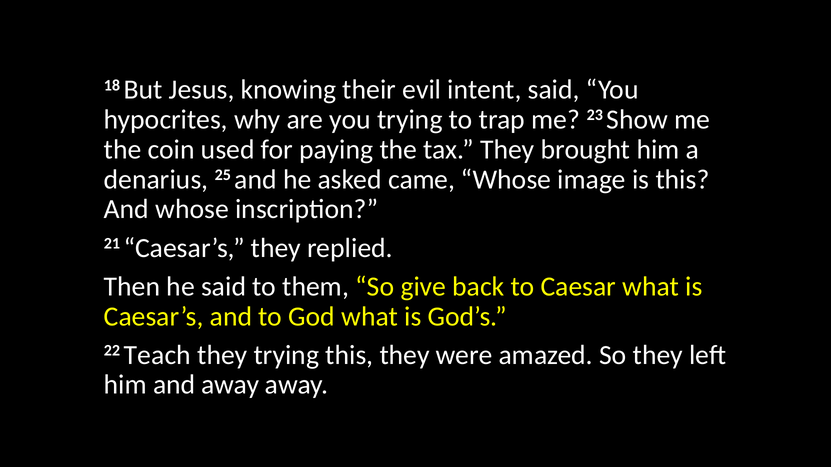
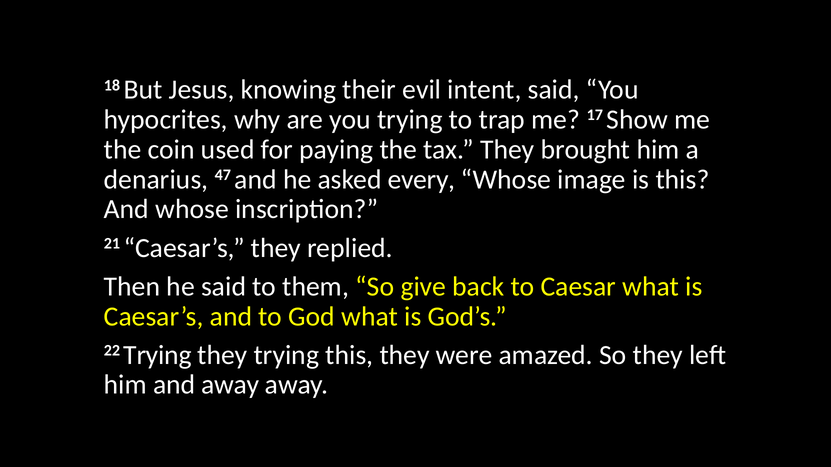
23: 23 -> 17 (595, 115)
25: 25 -> 47 (223, 175)
came: came -> every (422, 180)
22 Teach: Teach -> Trying (157, 355)
